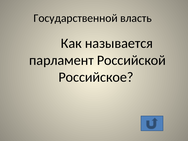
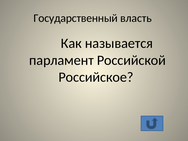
Государственной: Государственной -> Государственный (76, 18)
